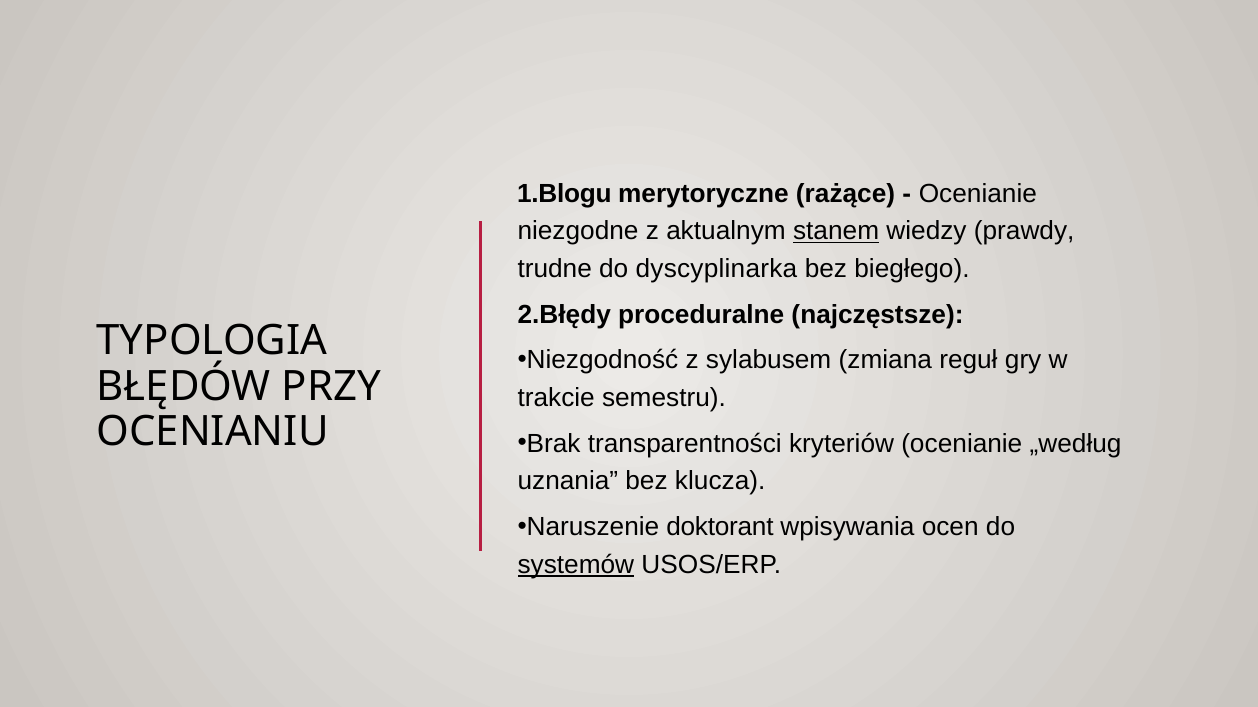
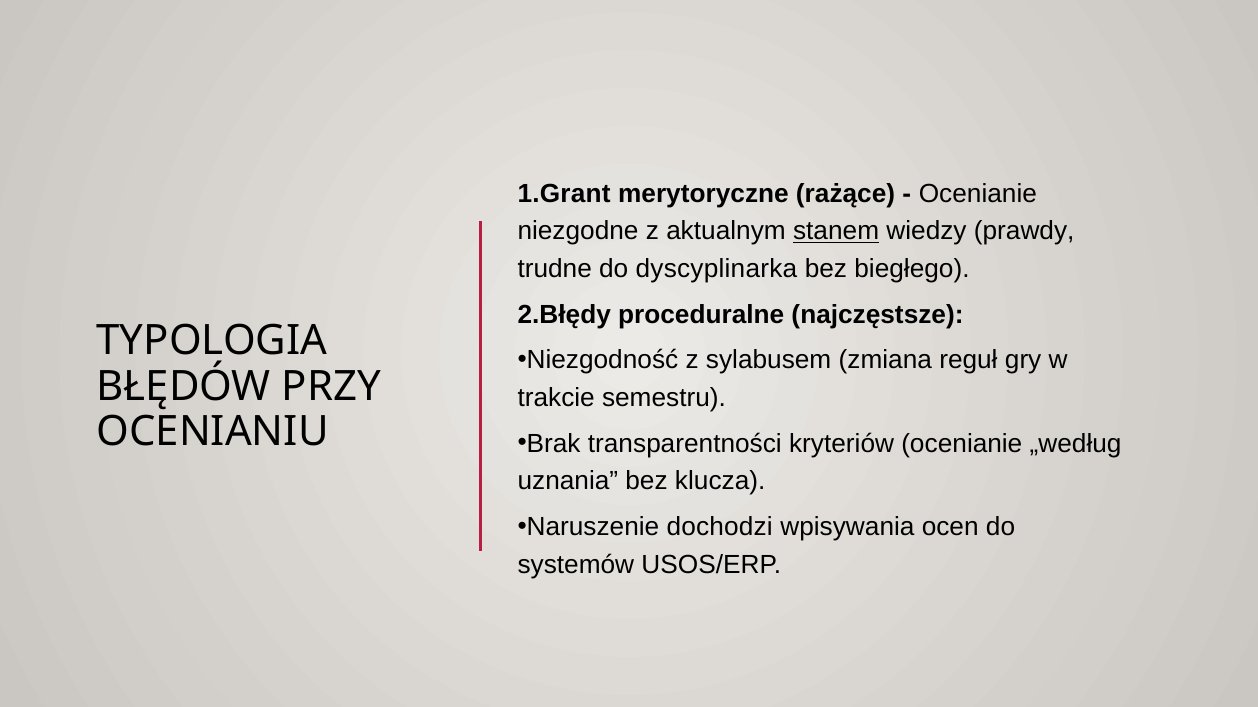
1.Blogu: 1.Blogu -> 1.Grant (564, 194)
doktorant: doktorant -> dochodzi (720, 527)
systemów underline: present -> none (576, 565)
